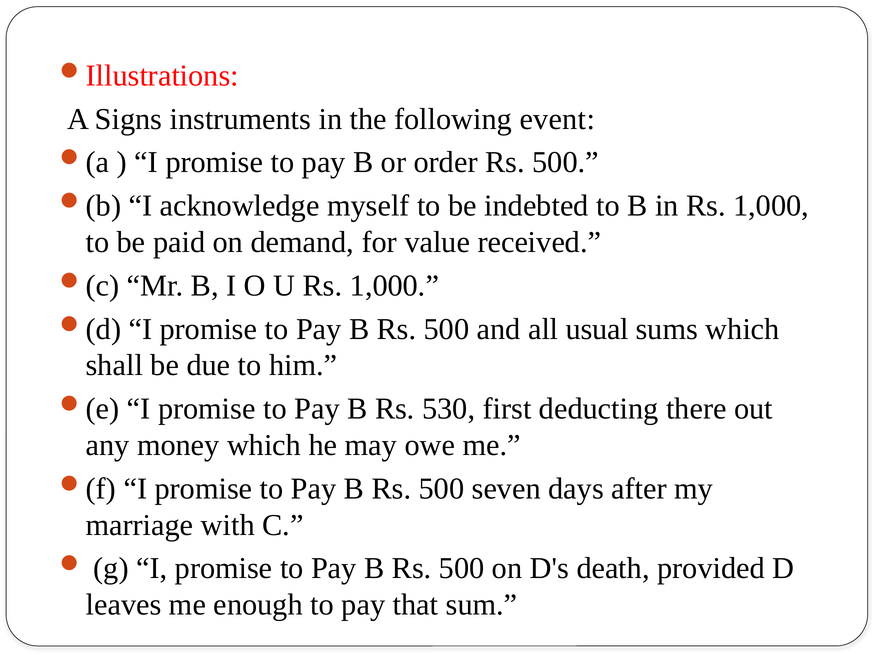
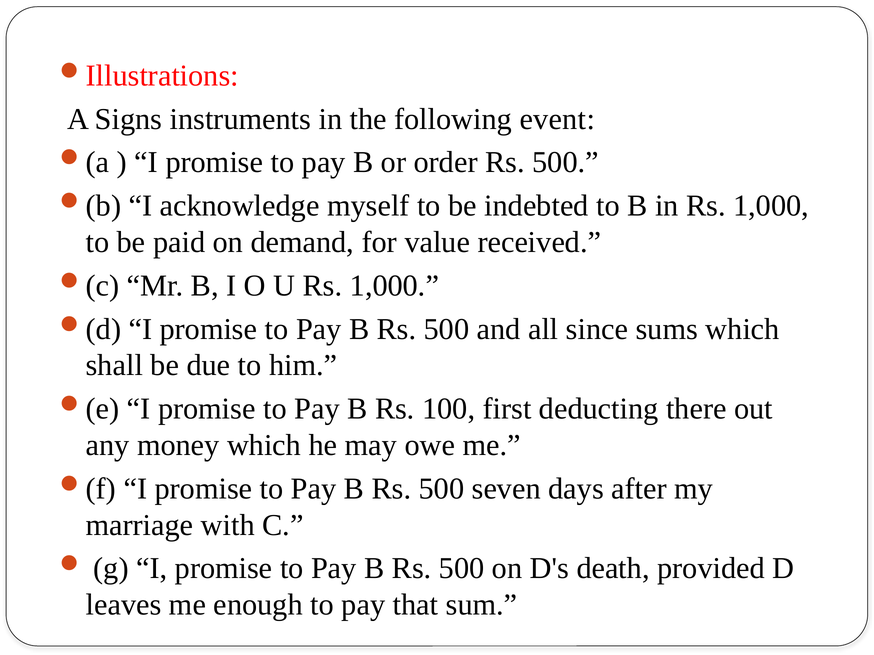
usual: usual -> since (597, 329)
530: 530 -> 100 (449, 409)
